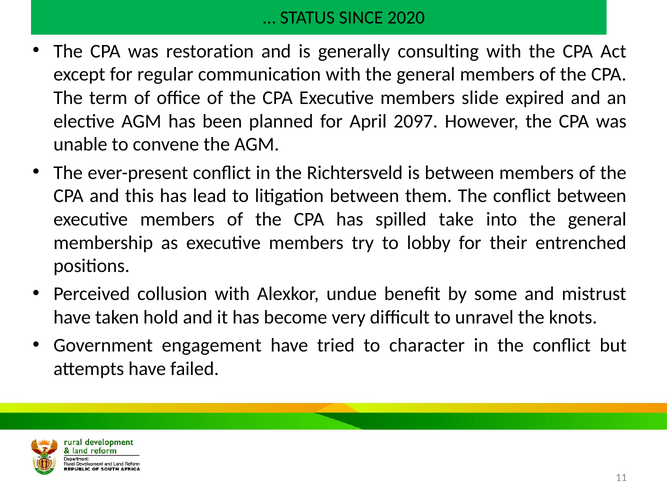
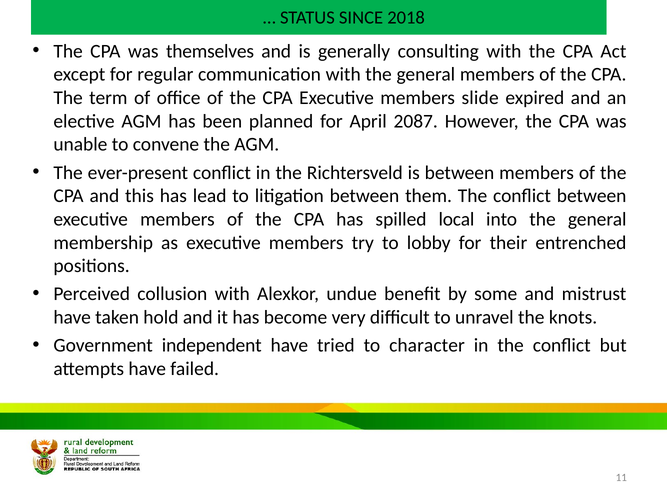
2020: 2020 -> 2018 (406, 18)
restoration: restoration -> themselves (210, 51)
2097: 2097 -> 2087 (416, 121)
take: take -> local (456, 219)
engagement: engagement -> independent (212, 346)
